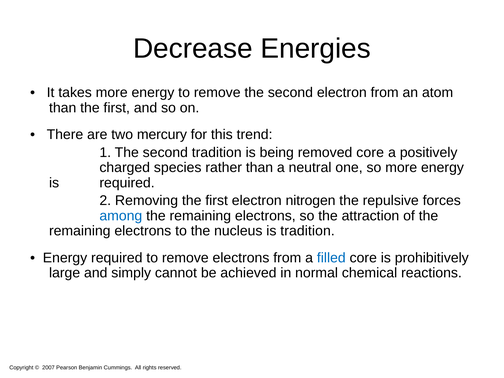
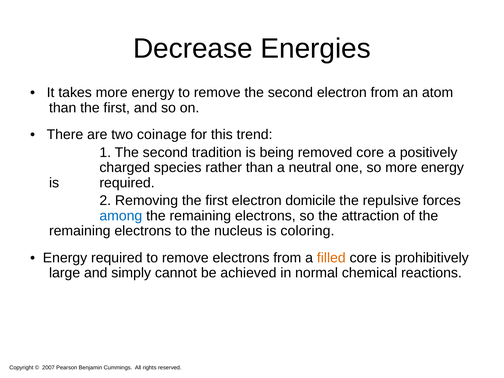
mercury: mercury -> coinage (162, 135)
nitrogen: nitrogen -> domicile (311, 201)
is tradition: tradition -> coloring (307, 231)
filled colour: blue -> orange (331, 258)
